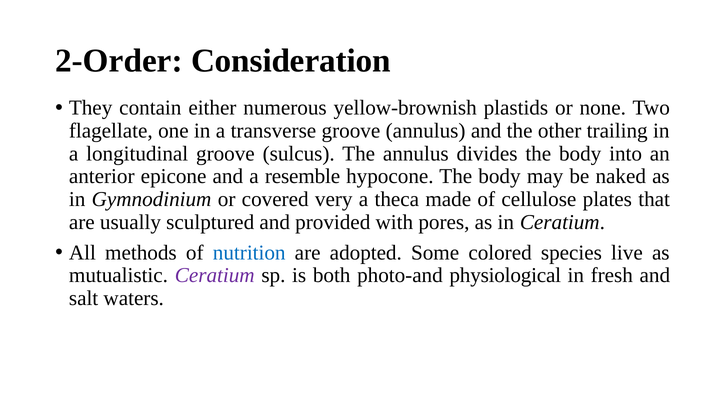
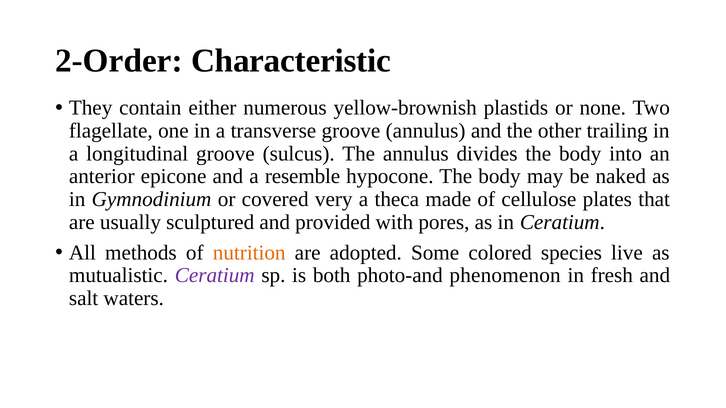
Consideration: Consideration -> Characteristic (291, 61)
nutrition colour: blue -> orange (249, 253)
physiological: physiological -> phenomenon (505, 276)
